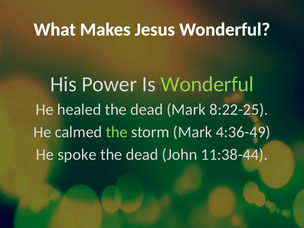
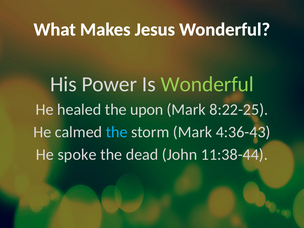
healed the dead: dead -> upon (147, 110)
the colour: light green -> light blue (117, 132)
4:36-49: 4:36-49 -> 4:36-43 (243, 132)
